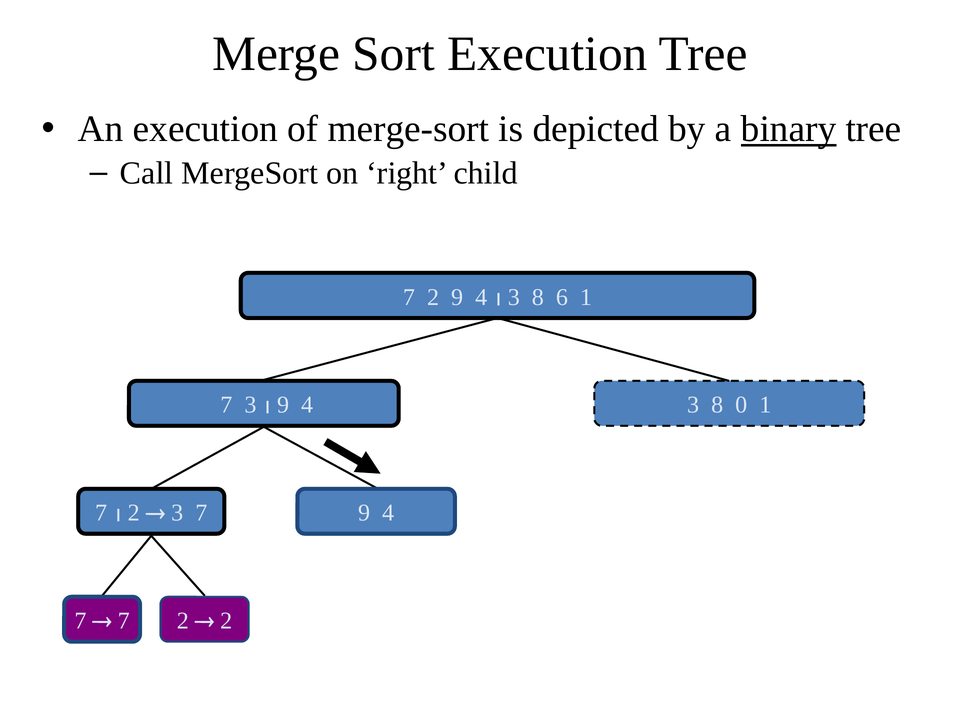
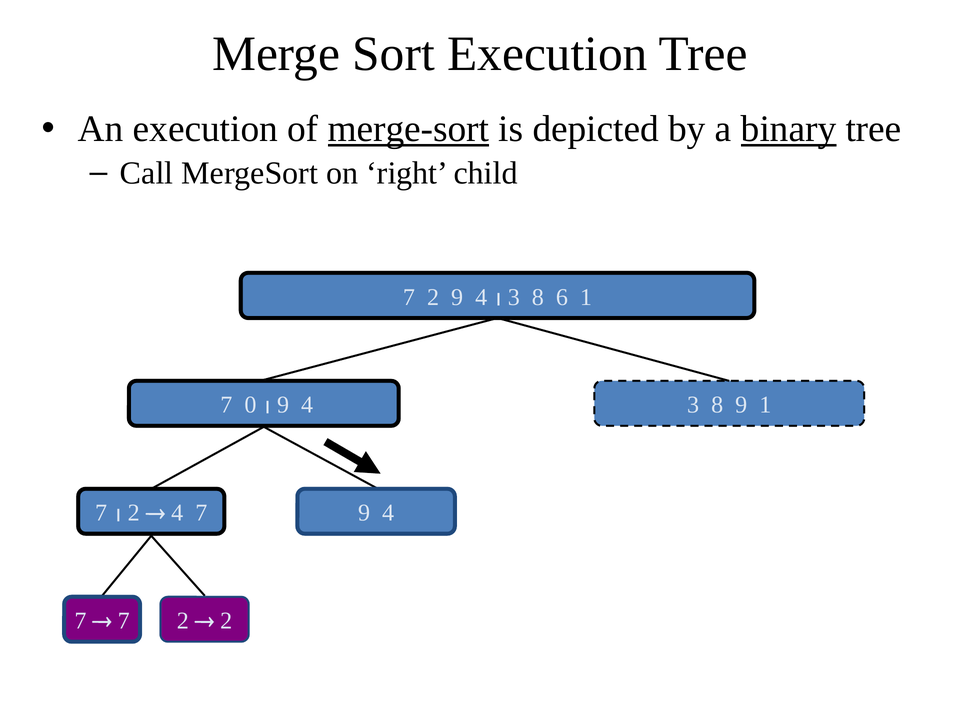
merge-sort underline: none -> present (408, 129)
7 3: 3 -> 0 (250, 405)
8 0: 0 -> 9 (741, 405)
3: 3 -> 4 (177, 513)
